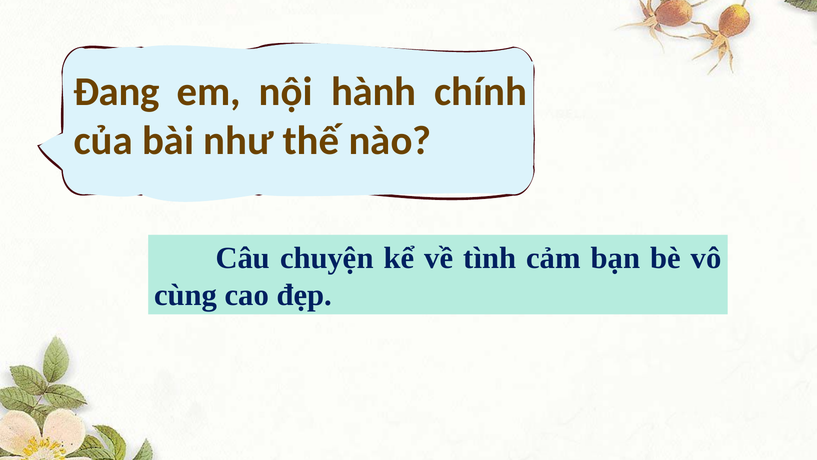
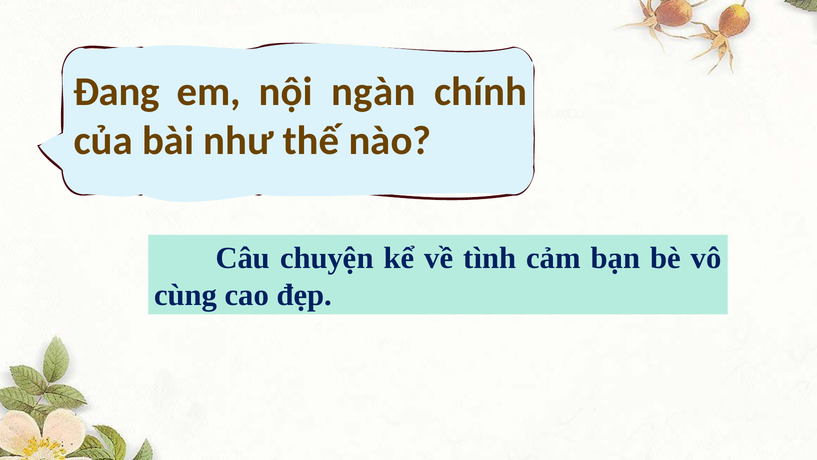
hành: hành -> ngàn (373, 92)
